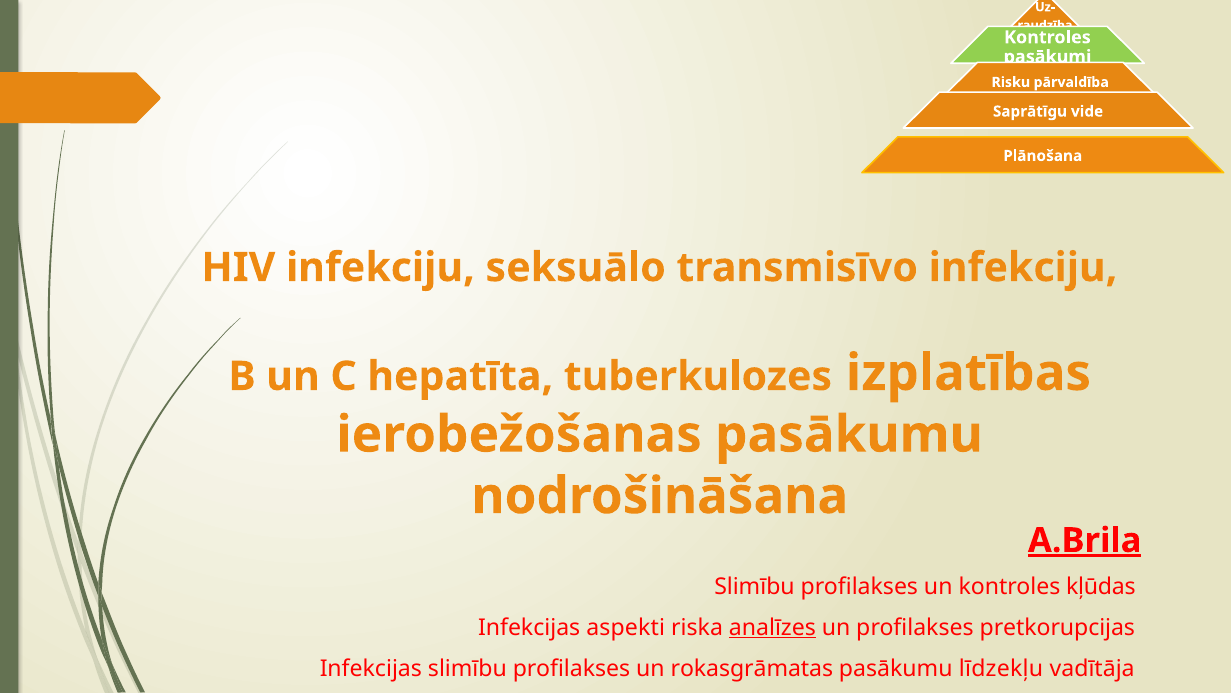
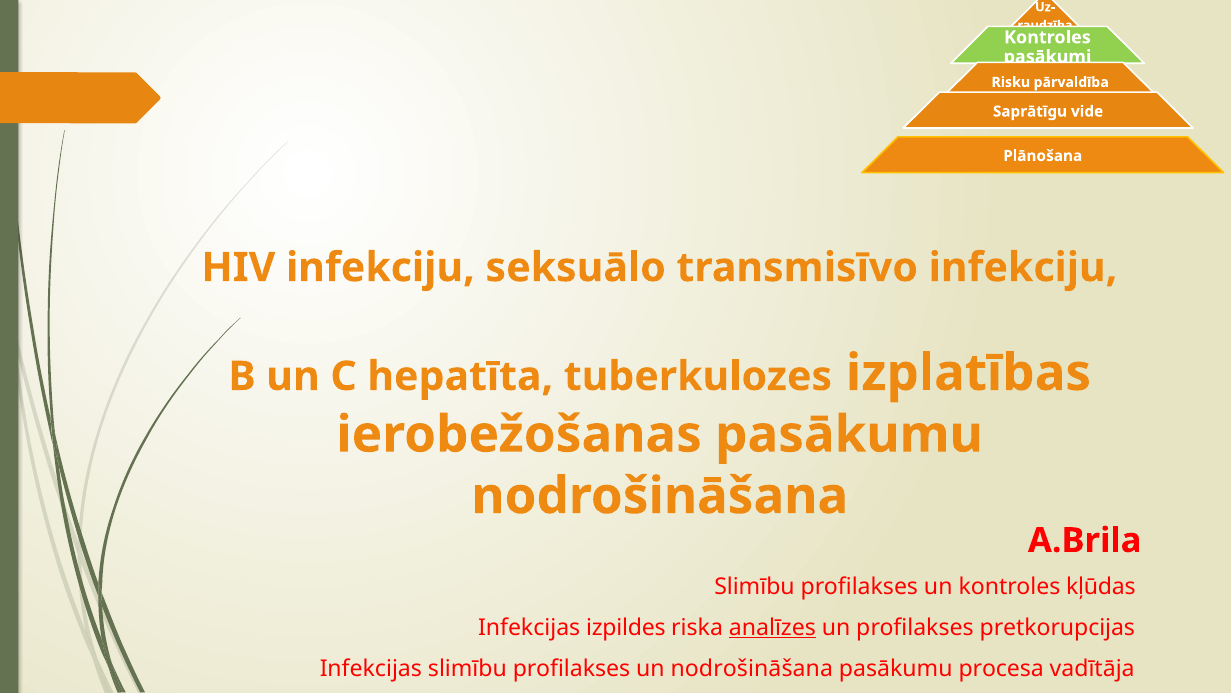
A.Brila underline: present -> none (1085, 540)
aspekti: aspekti -> izpildes (626, 627)
un rokasgrāmatas: rokasgrāmatas -> nodrošināšana (752, 668)
līdzekļu: līdzekļu -> procesa (1001, 668)
